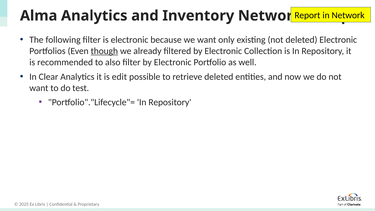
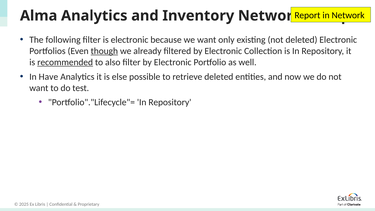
recommended underline: none -> present (65, 62)
Clear: Clear -> Have (48, 77)
edit: edit -> else (119, 77)
